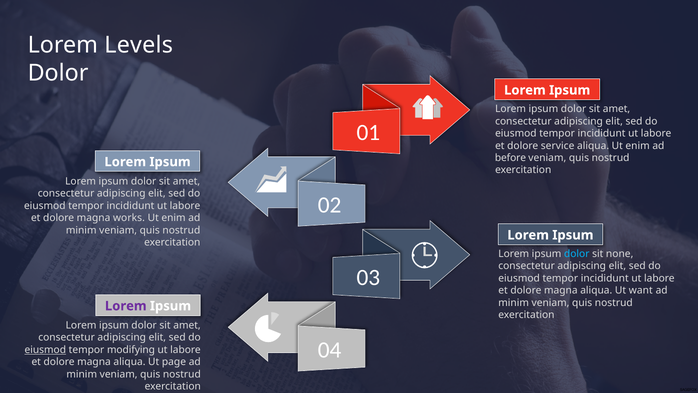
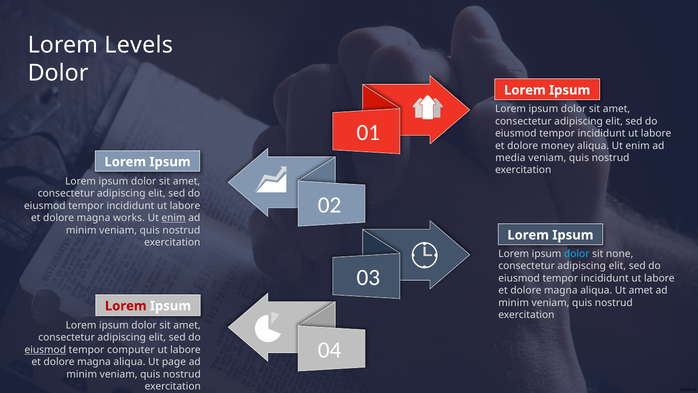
service: service -> money (558, 146)
before: before -> media (510, 158)
enim underline: none -> present (174, 218)
Ut want: want -> amet (641, 290)
Lorem colour: purple -> red (126, 306)
modifying: modifying -> computer (131, 349)
